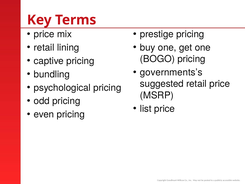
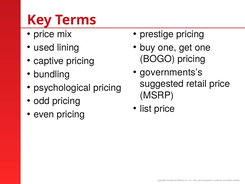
retail: retail -> used (44, 47)
